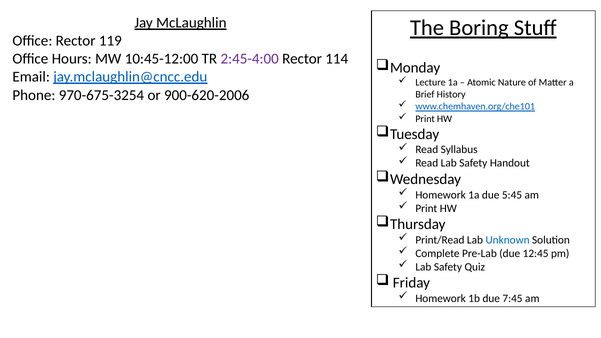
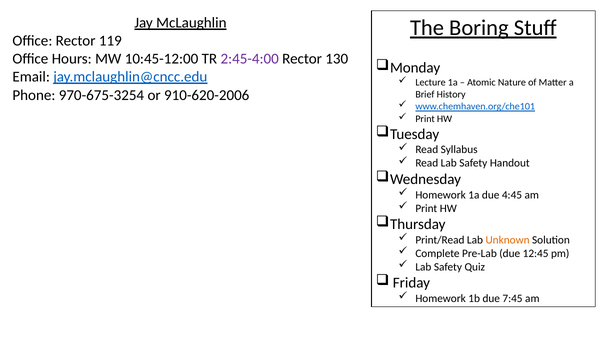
114: 114 -> 130 (337, 59)
900-620-2006: 900-620-2006 -> 910-620-2006 (207, 95)
5:45: 5:45 -> 4:45 (512, 195)
Unknown colour: blue -> orange (508, 240)
